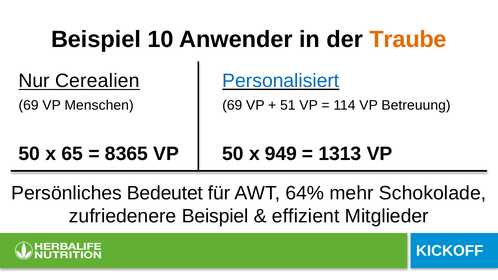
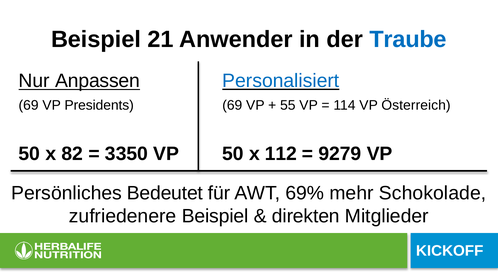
10: 10 -> 21 (160, 39)
Traube colour: orange -> blue (408, 39)
Cerealien: Cerealien -> Anpassen (98, 81)
Menschen: Menschen -> Presidents (99, 105)
51: 51 -> 55 (288, 105)
Betreuung: Betreuung -> Österreich (416, 105)
65: 65 -> 82 (72, 154)
8365: 8365 -> 3350 (126, 154)
949: 949 -> 112 (281, 154)
1313: 1313 -> 9279 (340, 154)
64%: 64% -> 69% (305, 193)
effizient: effizient -> direkten (306, 216)
